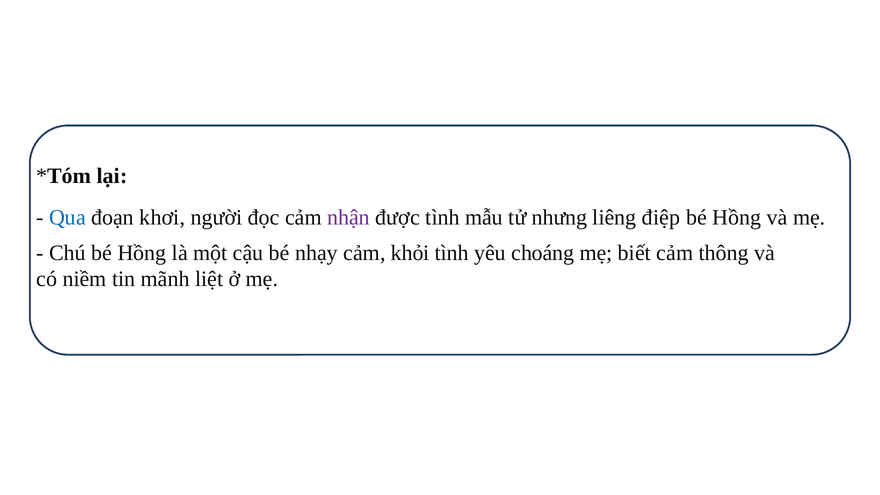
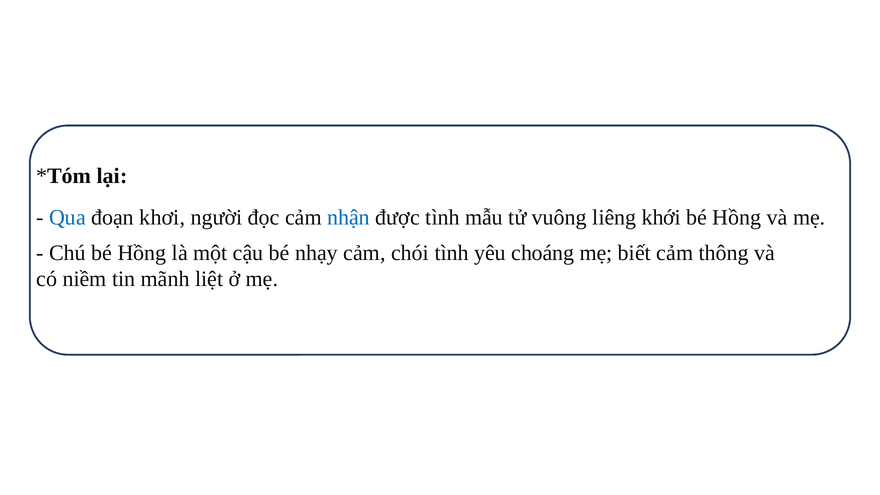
nhận colour: purple -> blue (349, 217)
nhưng: nhưng -> vuông (559, 217)
điệp: điệp -> khới (661, 217)
khỏi: khỏi -> chói (410, 253)
